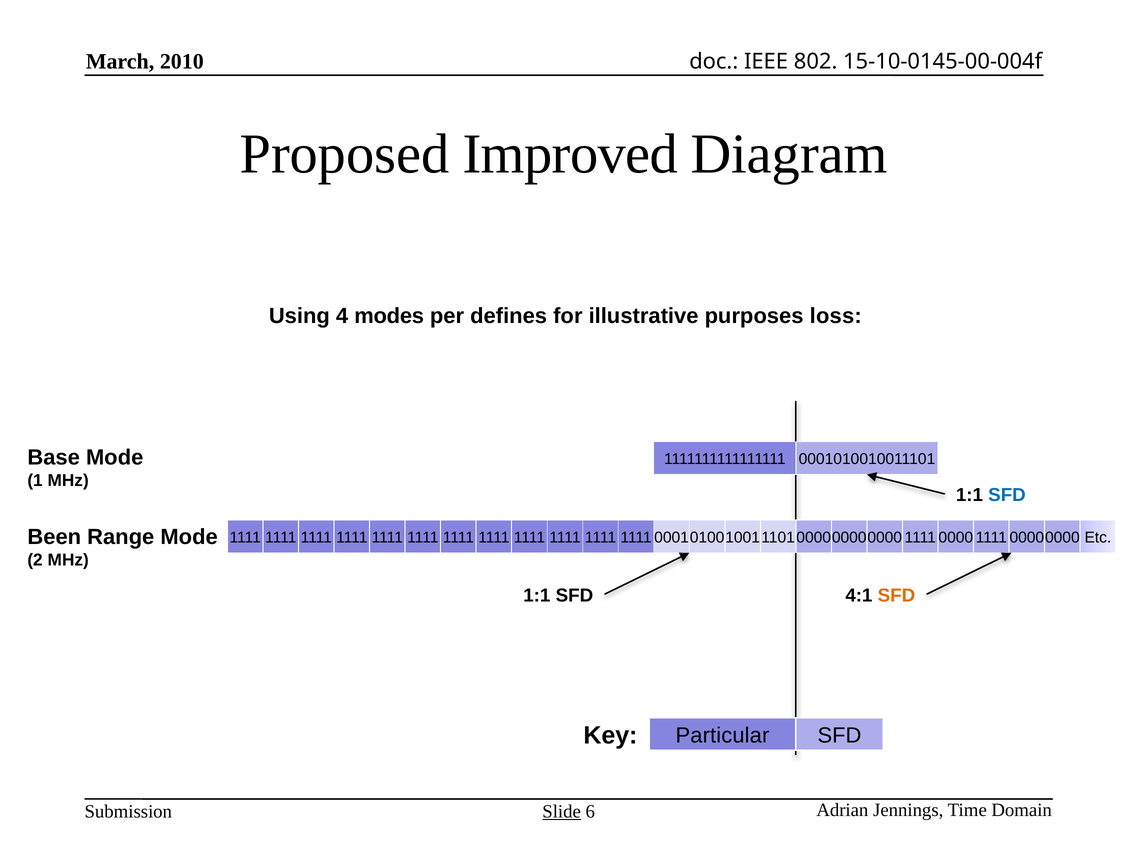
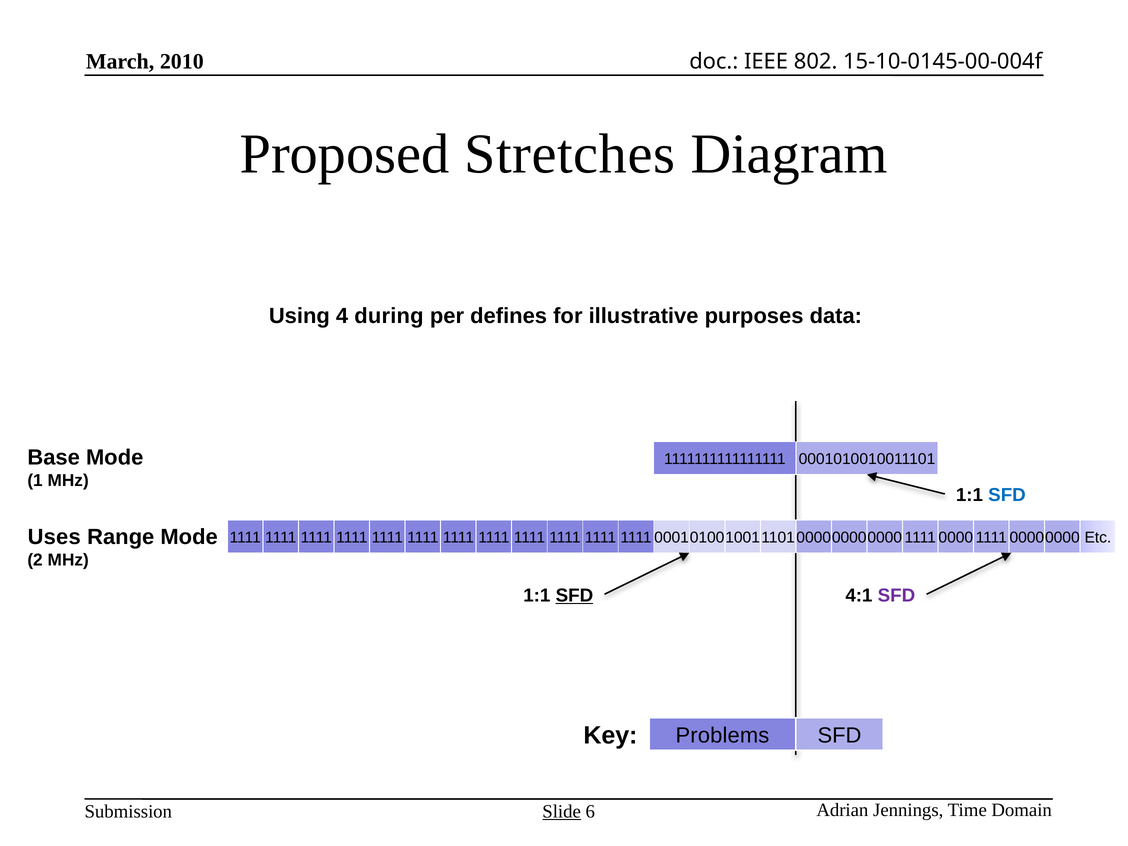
Improved: Improved -> Stretches (570, 154)
modes: modes -> during (389, 316)
loss: loss -> data (836, 316)
Been: Been -> Uses (54, 537)
SFD underline: none -> present (574, 596)
SFD colour: orange -> purple (896, 596)
Particular: Particular -> Problems (722, 736)
